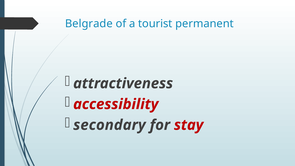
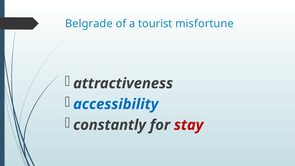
permanent: permanent -> misfortune (204, 24)
accessibility colour: red -> blue (116, 104)
secondary: secondary -> constantly (110, 125)
